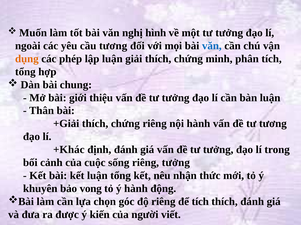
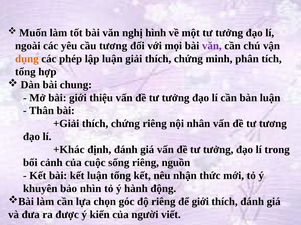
văn colour: blue -> purple (212, 46)
nội hành: hành -> nhân (198, 124)
riêng tưởng: tưởng -> nguồn (176, 163)
vong: vong -> nhìn (91, 189)
để tích: tích -> giới (200, 202)
